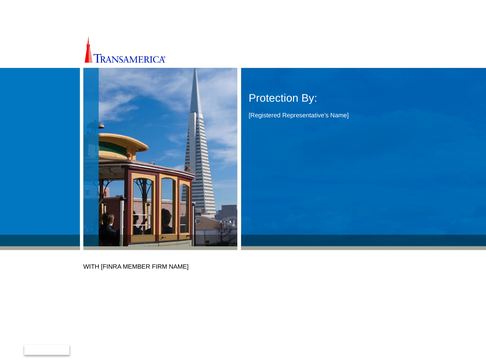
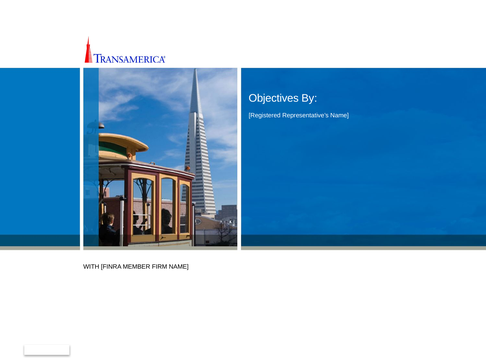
Protection: Protection -> Objectives (274, 98)
